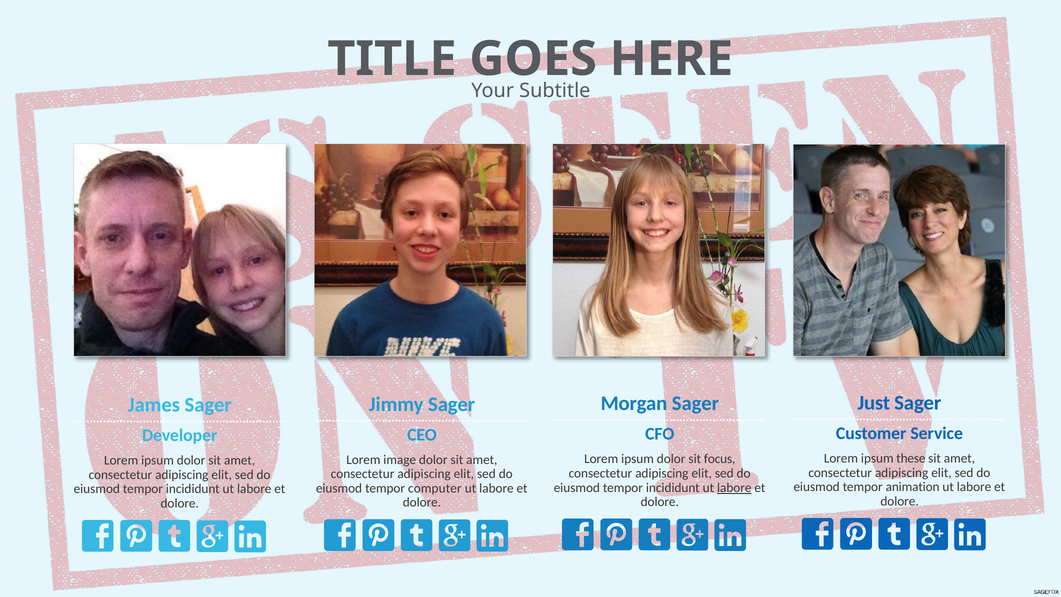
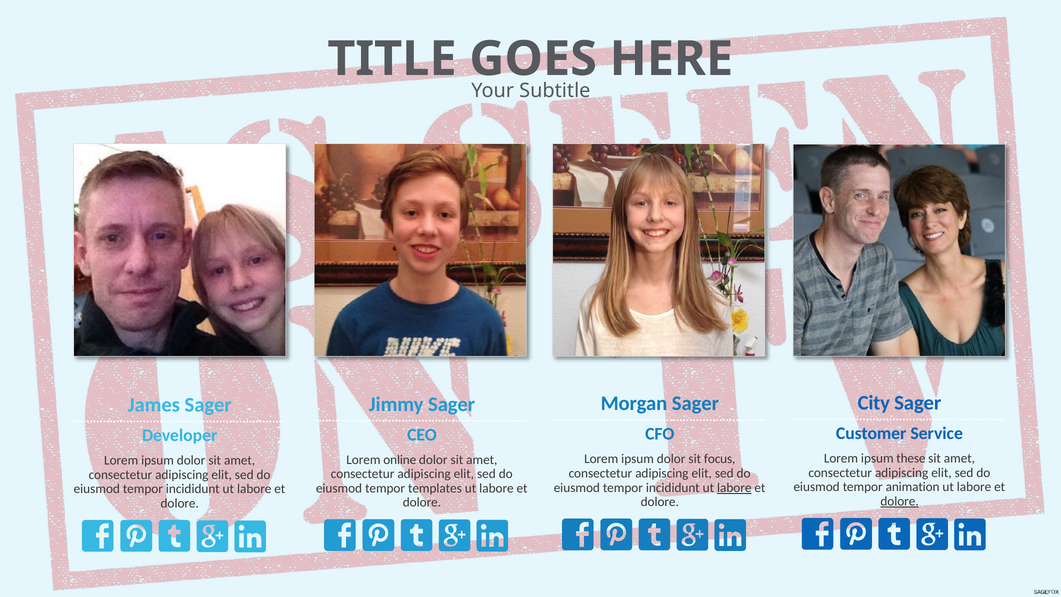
Just: Just -> City (874, 403)
image: image -> online (400, 460)
computer: computer -> templates (435, 488)
dolore underline: none -> present (900, 501)
